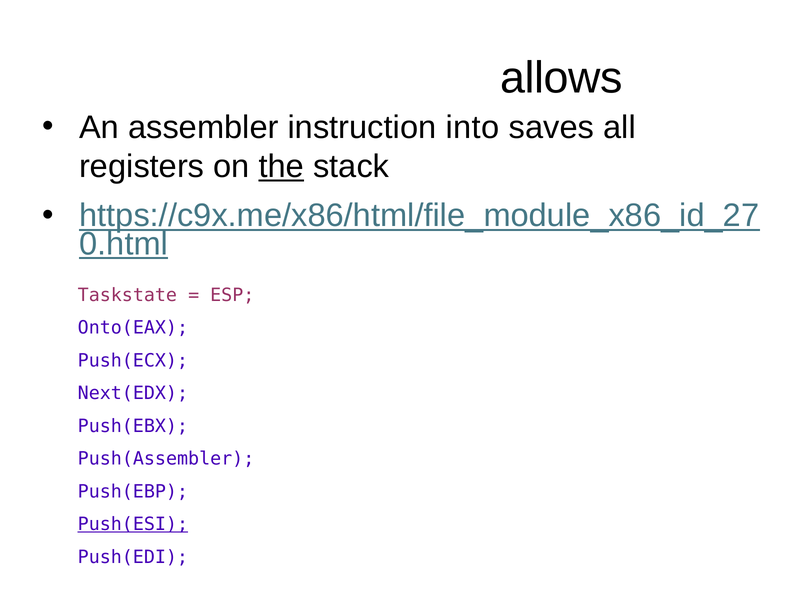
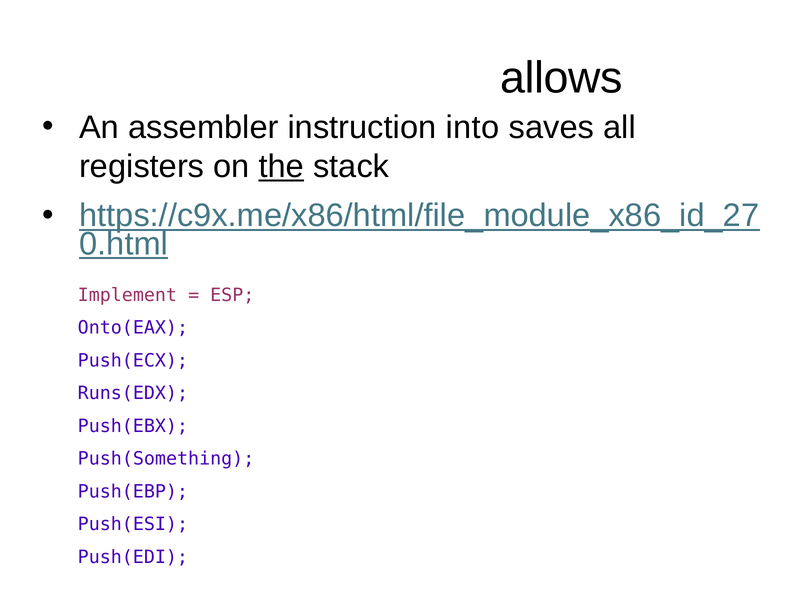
Taskstate: Taskstate -> Implement (127, 295)
Next(EDX: Next(EDX -> Runs(EDX (133, 394)
Push(Assembler: Push(Assembler -> Push(Something (166, 459)
Push(ESI underline: present -> none (133, 525)
